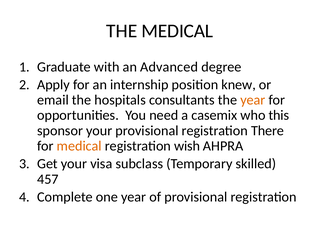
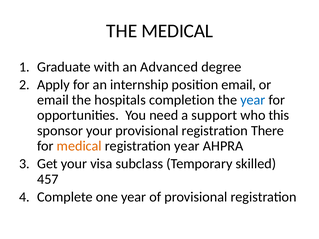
position knew: knew -> email (239, 85)
consultants: consultants -> completion (182, 100)
year colour: orange -> blue (253, 100)
casemix: casemix -> support (214, 115)
registration wish: wish -> year (187, 146)
